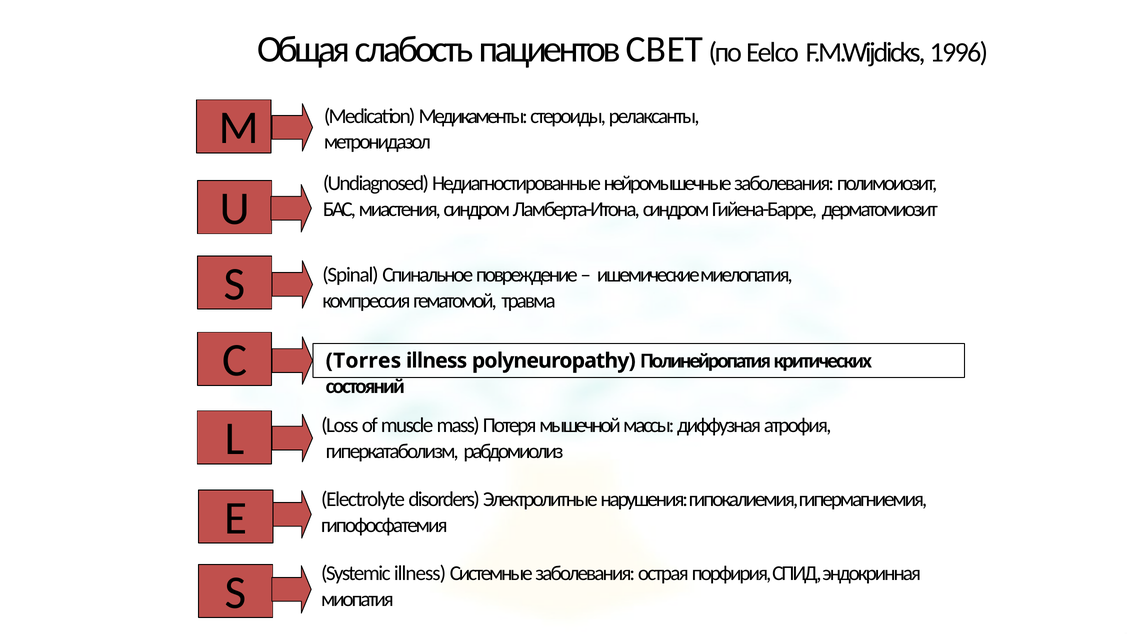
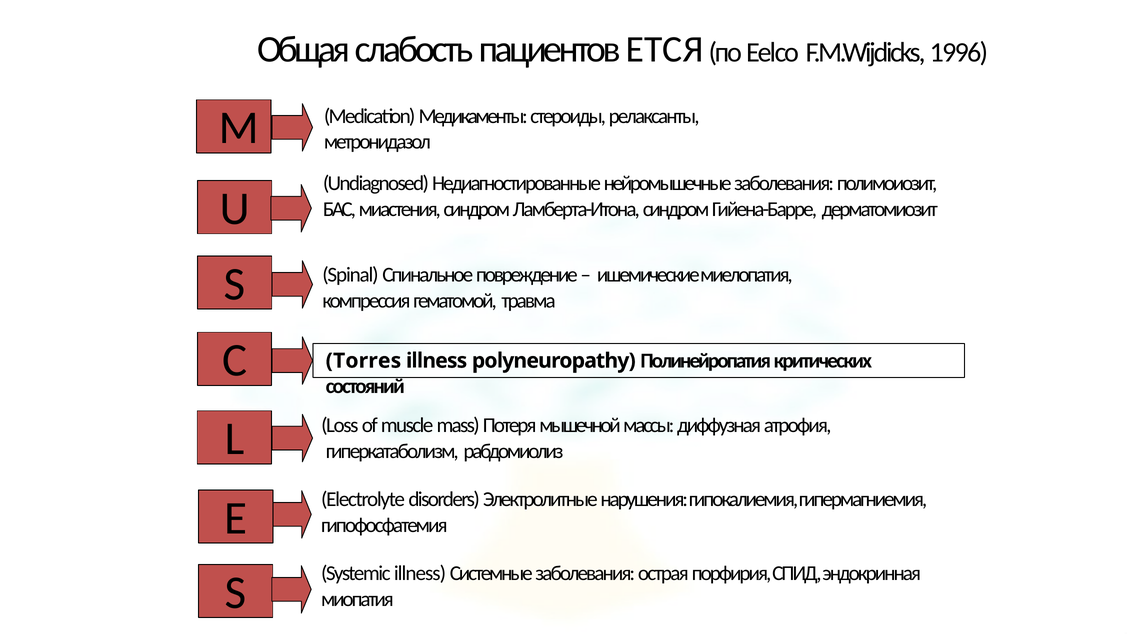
СВЕТ: СВЕТ -> ЕТСЯ (665, 49)
